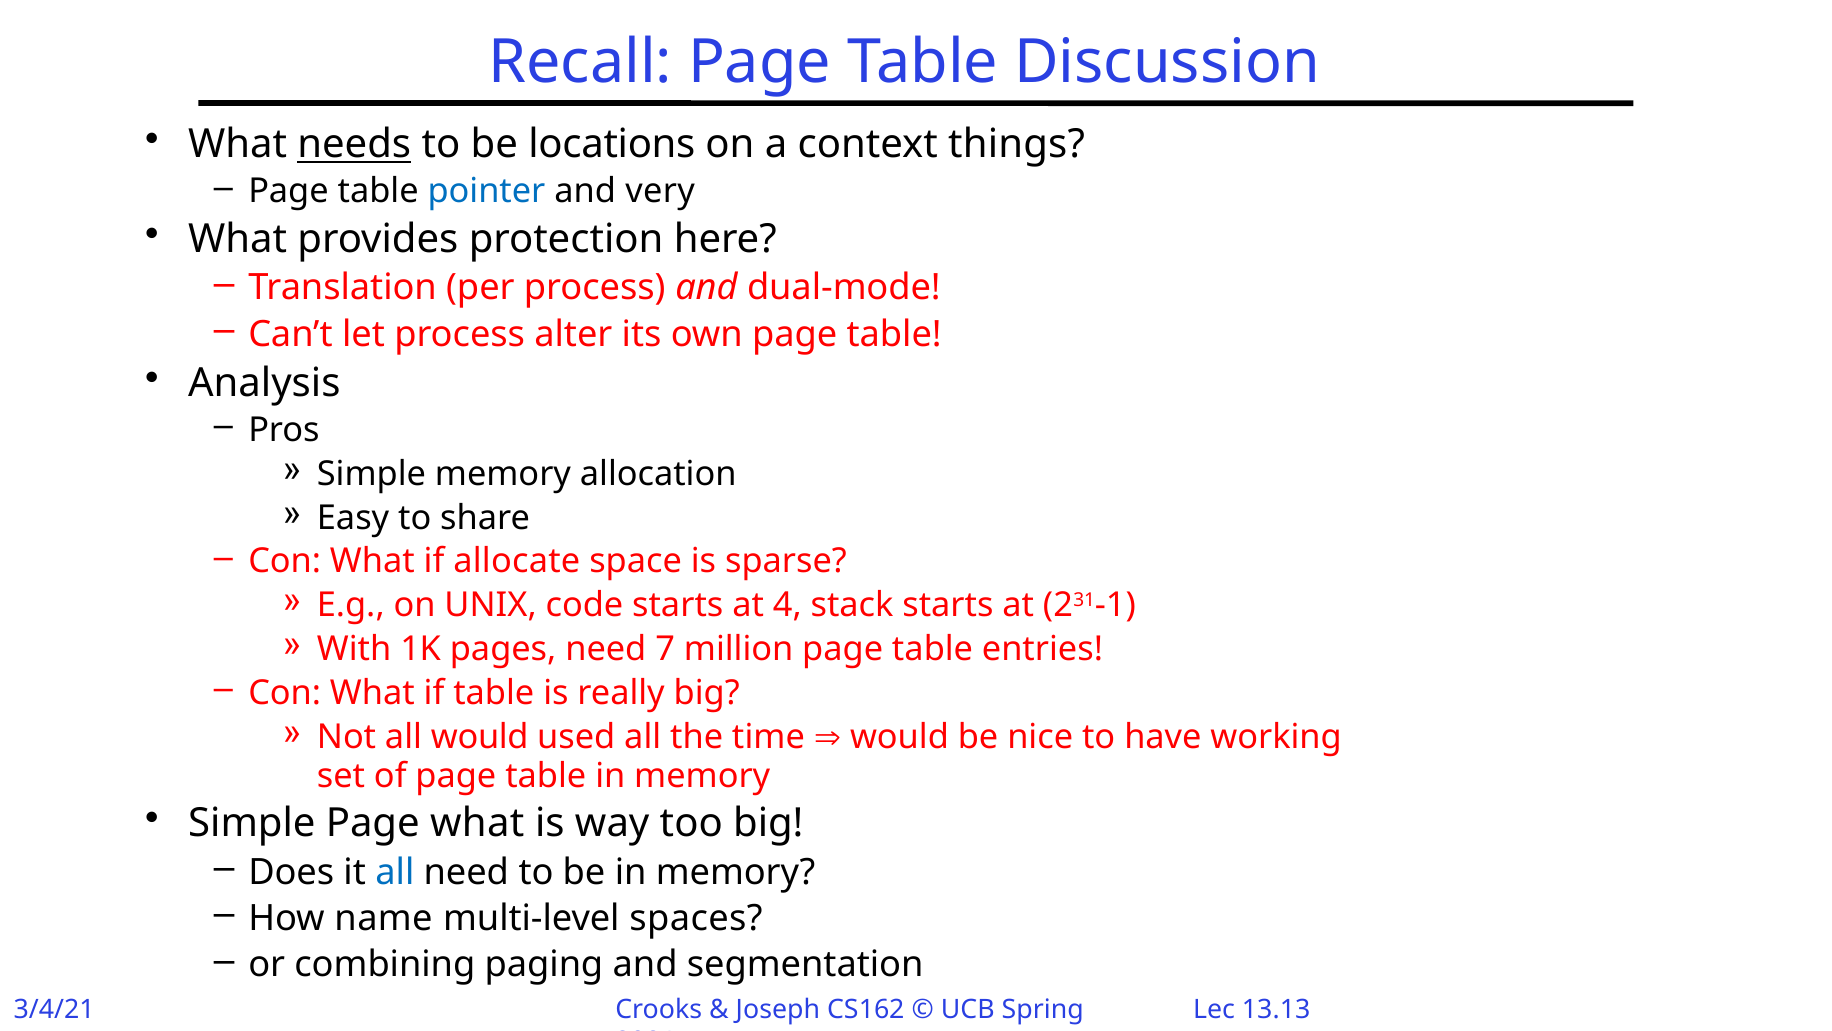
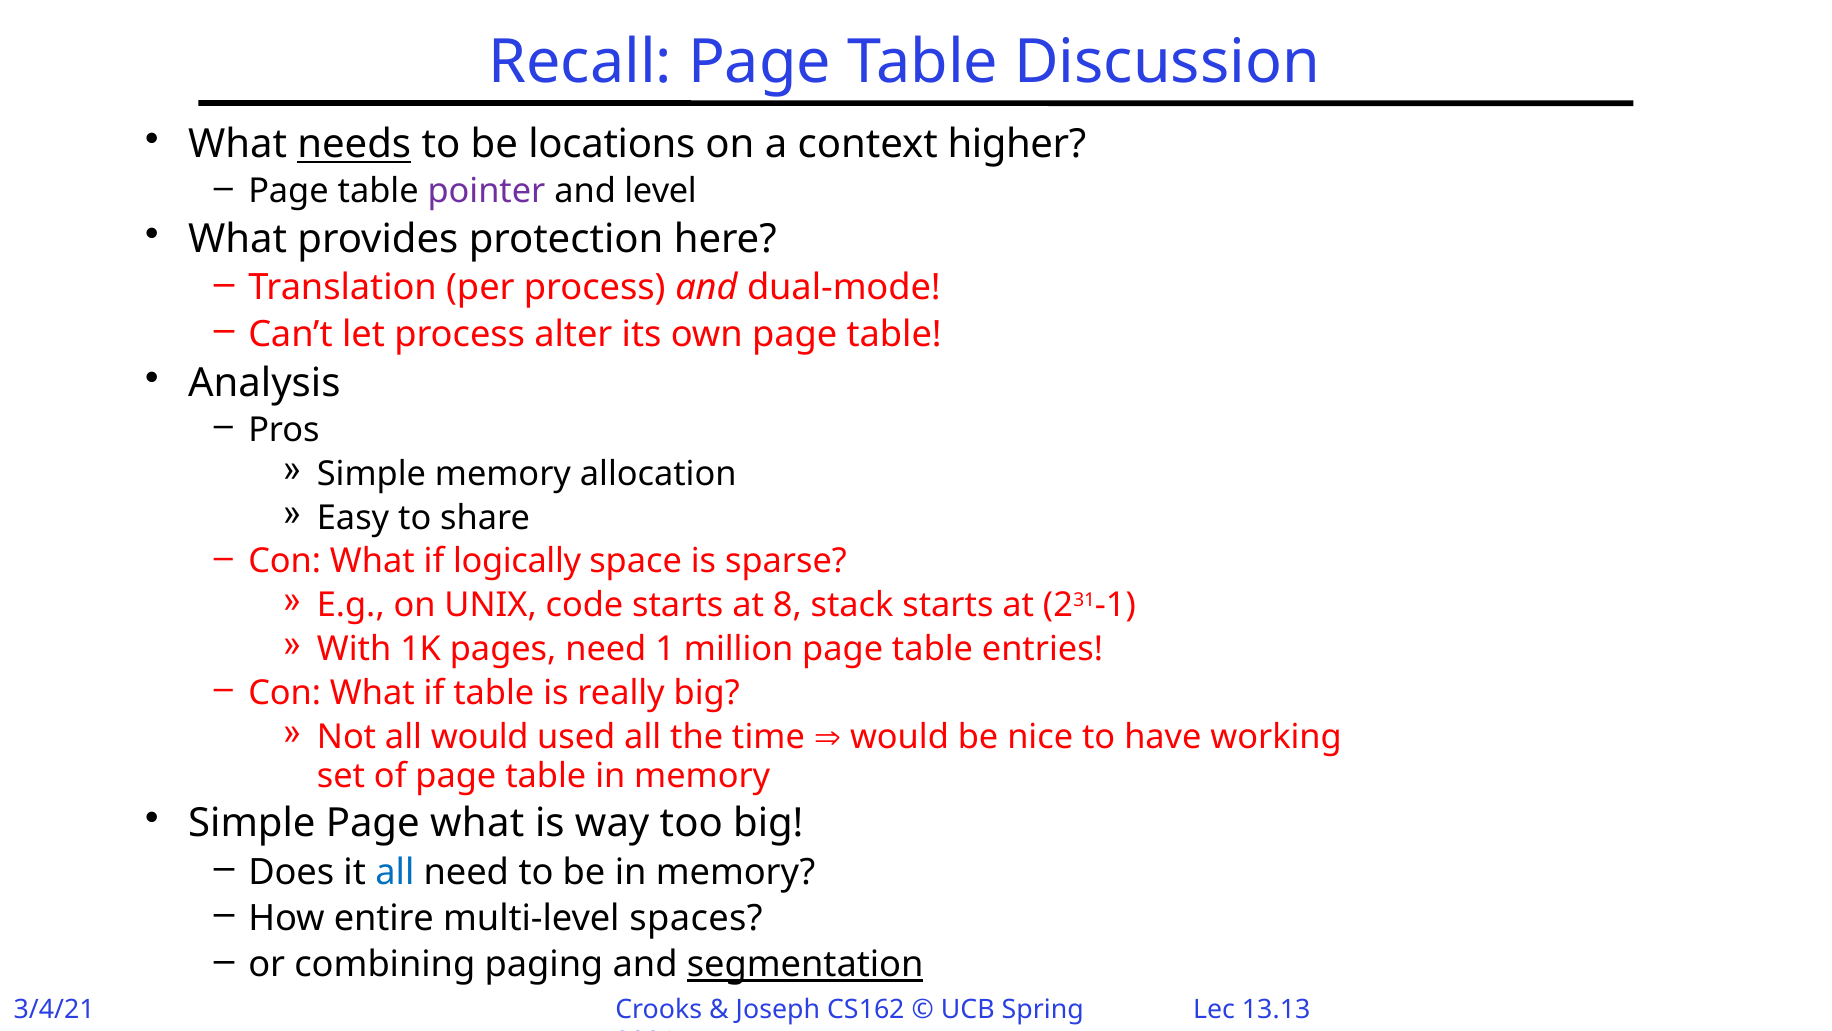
things: things -> higher (1017, 145)
pointer colour: blue -> purple (486, 191)
very: very -> level (661, 191)
allocate: allocate -> logically (517, 561)
4: 4 -> 8 (787, 605)
7: 7 -> 1 (665, 649)
name: name -> entire (384, 918)
segmentation underline: none -> present (805, 964)
